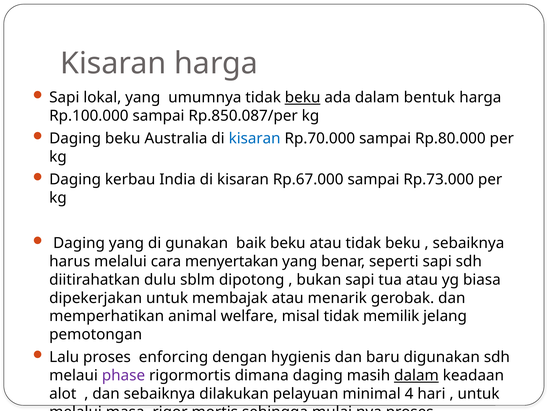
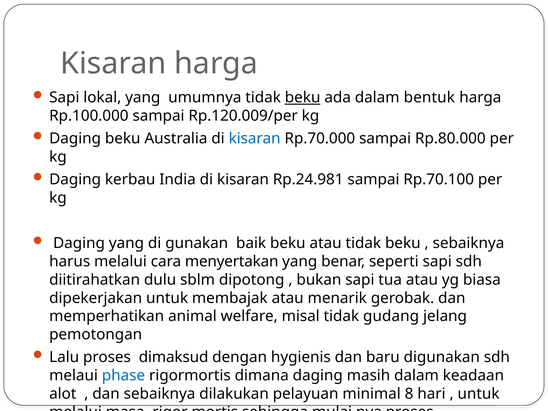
Rp.850.087/per: Rp.850.087/per -> Rp.120.009/per (243, 116)
Rp.67.000: Rp.67.000 -> Rp.24.981 (308, 180)
Rp.73.000: Rp.73.000 -> Rp.70.100 (439, 180)
memilik: memilik -> gudang (391, 316)
enforcing: enforcing -> dimaksud (174, 357)
phase colour: purple -> blue (123, 376)
dalam underline: present -> none (416, 376)
4: 4 -> 8 (409, 394)
